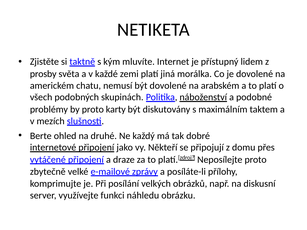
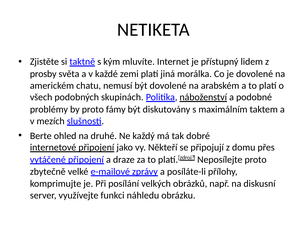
karty: karty -> fámy (116, 109)
